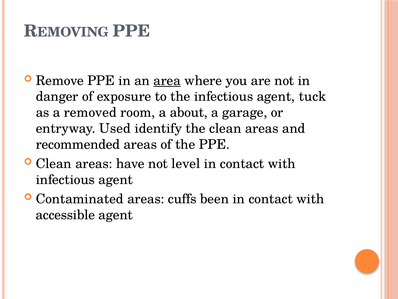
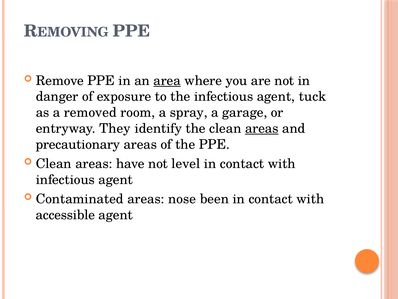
about: about -> spray (189, 112)
Used: Used -> They (115, 128)
areas underline: none -> present (262, 128)
recommended: recommended -> precautionary (78, 144)
cuffs: cuffs -> nose (182, 199)
